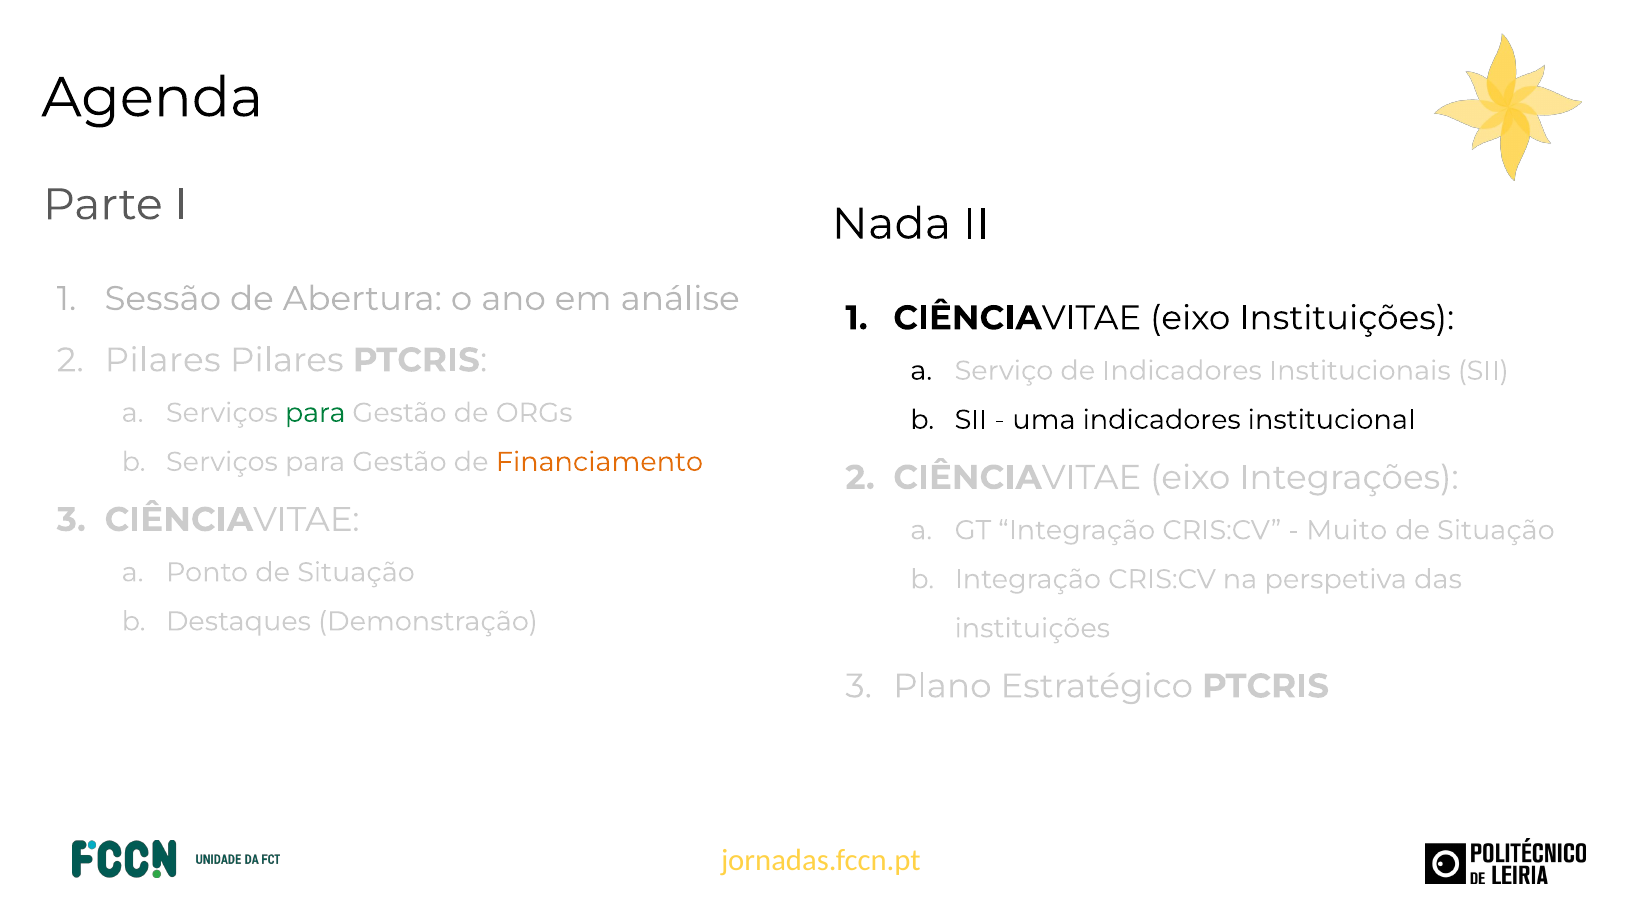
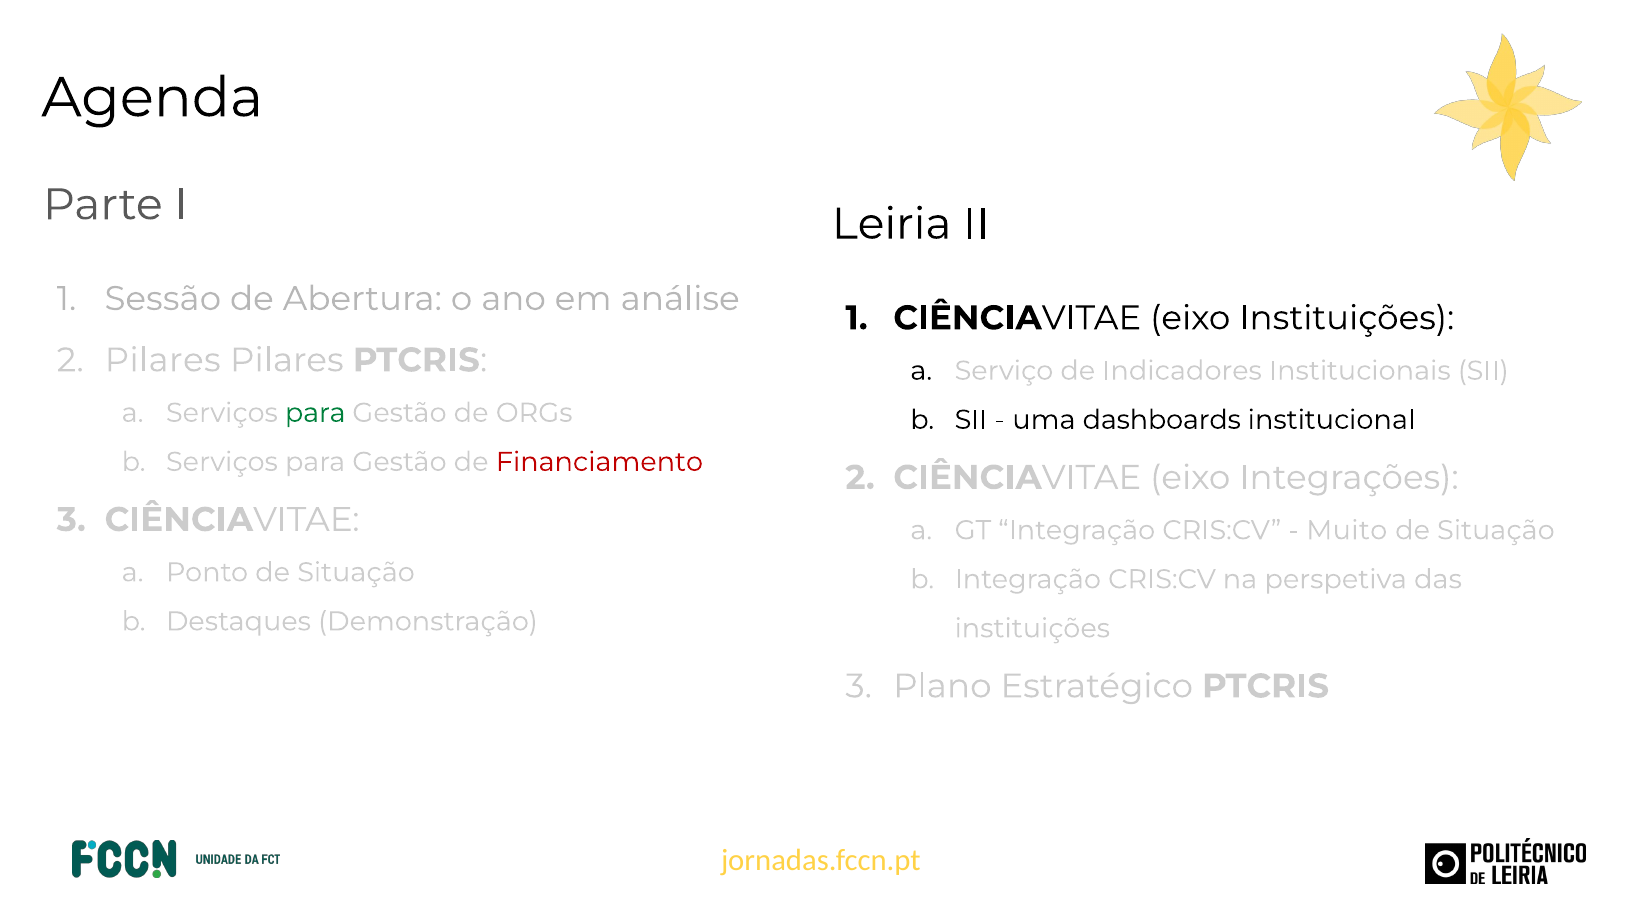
Nada: Nada -> Leiria (892, 224)
uma indicadores: indicadores -> dashboards (1162, 420)
Financiamento colour: orange -> red (599, 462)
